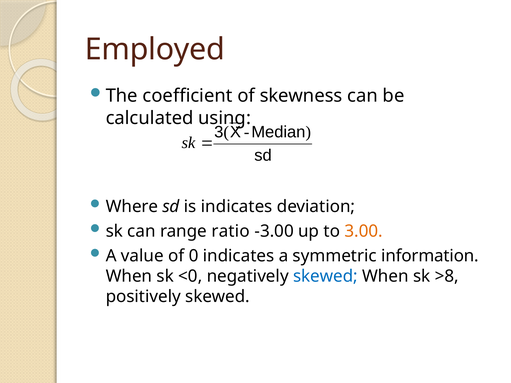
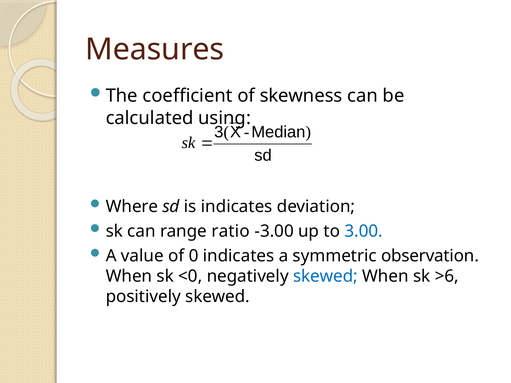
Employed: Employed -> Measures (155, 49)
3.00 colour: orange -> blue (364, 231)
information: information -> observation (430, 256)
>8: >8 -> >6 (447, 276)
